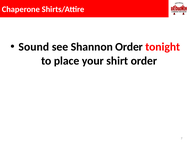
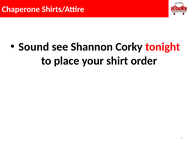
Shannon Order: Order -> Corky (129, 47)
